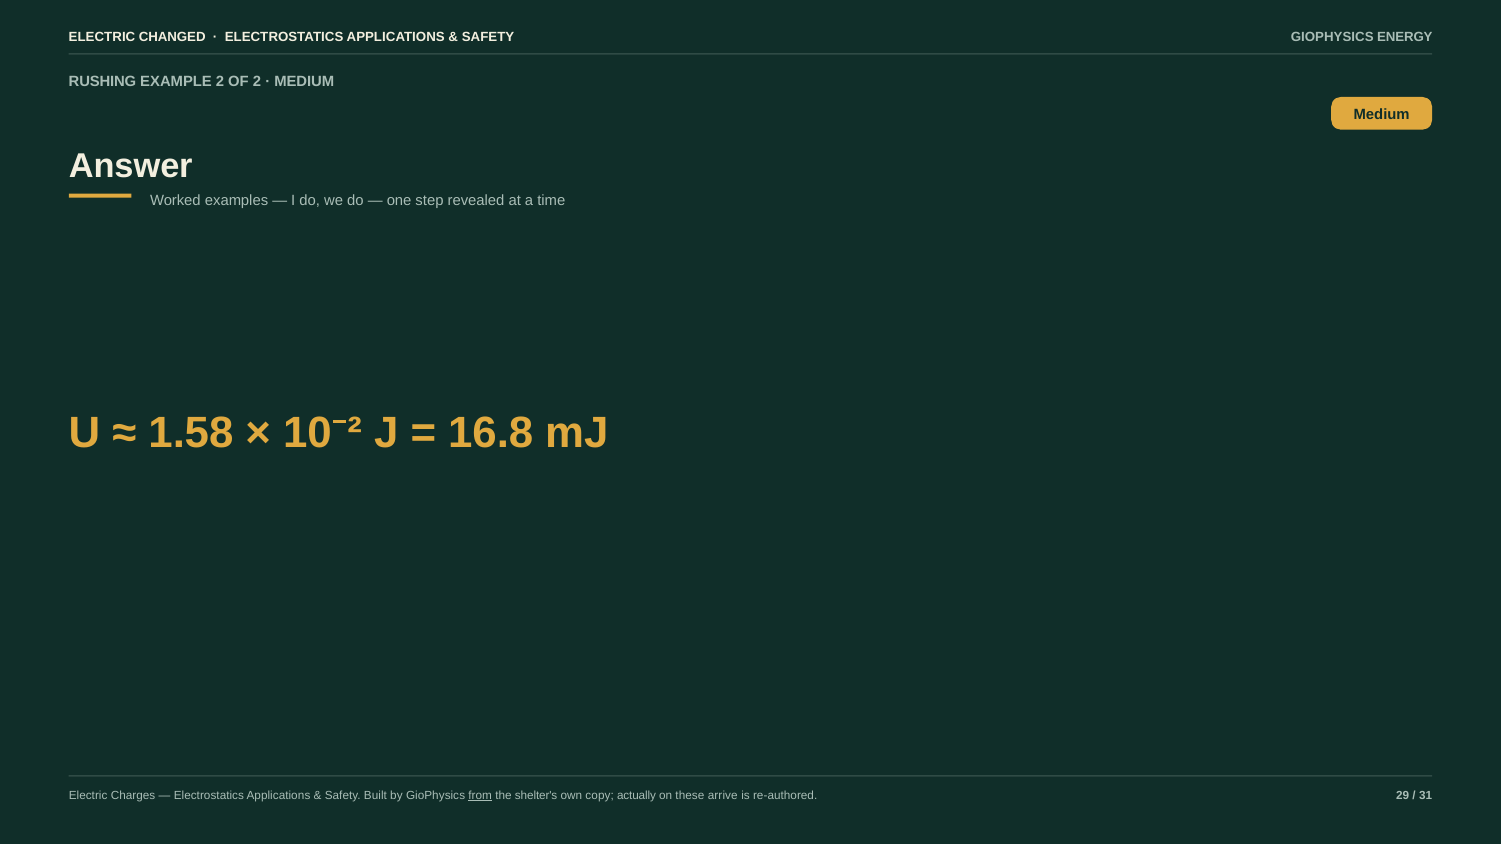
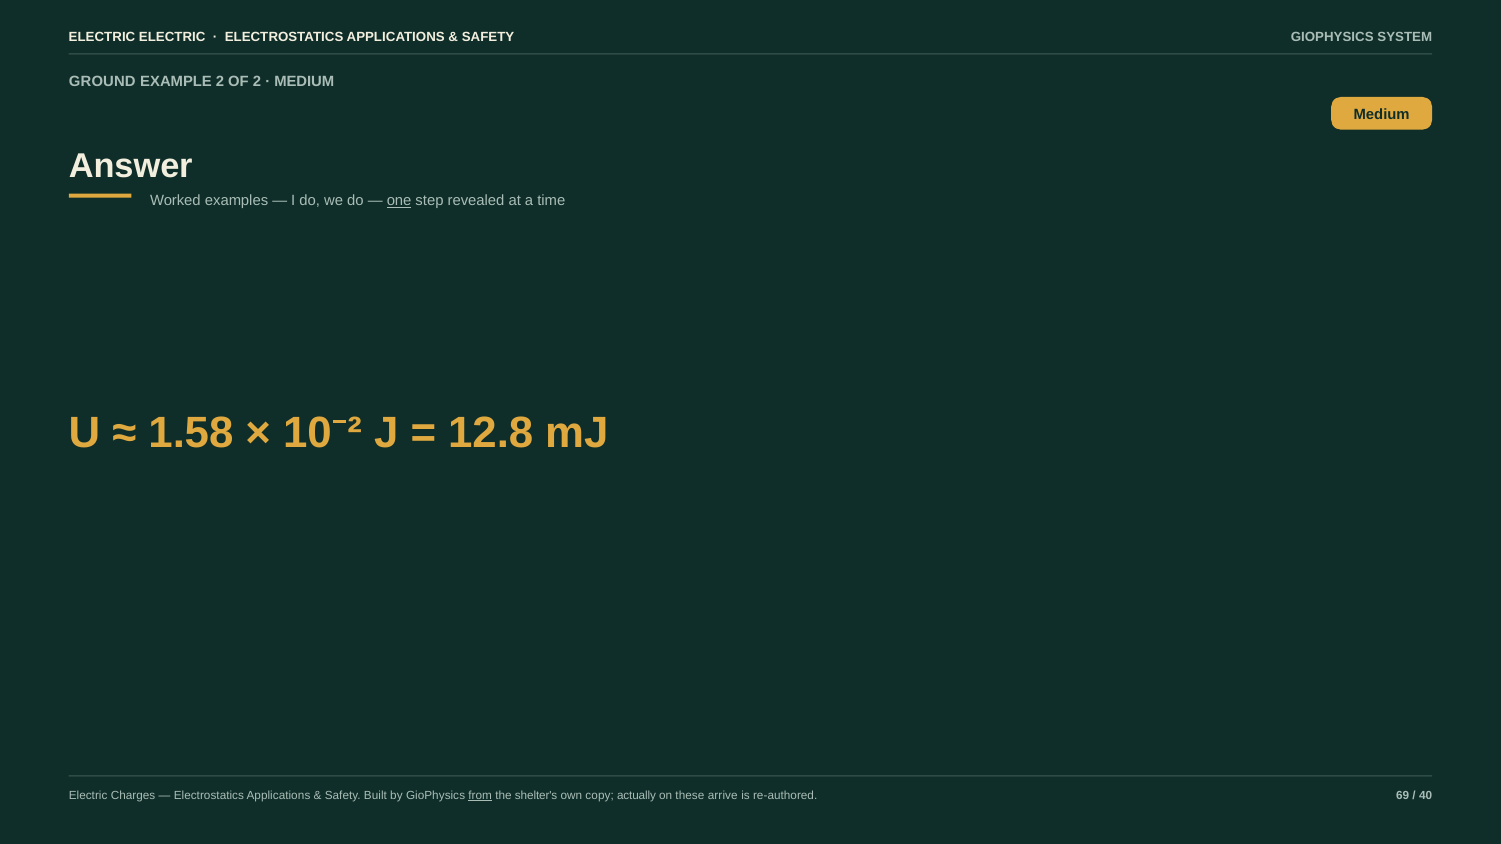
ELECTRIC CHANGED: CHANGED -> ELECTRIC (172, 37)
ENERGY: ENERGY -> SYSTEM (1405, 37)
RUSHING: RUSHING -> GROUND (102, 82)
one underline: none -> present (399, 201)
16.8: 16.8 -> 12.8 (491, 433)
29: 29 -> 69 (1403, 796)
31: 31 -> 40 (1426, 796)
